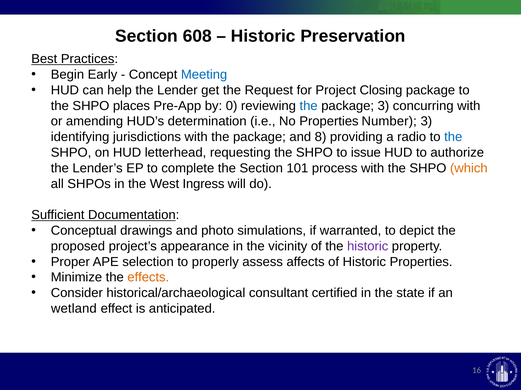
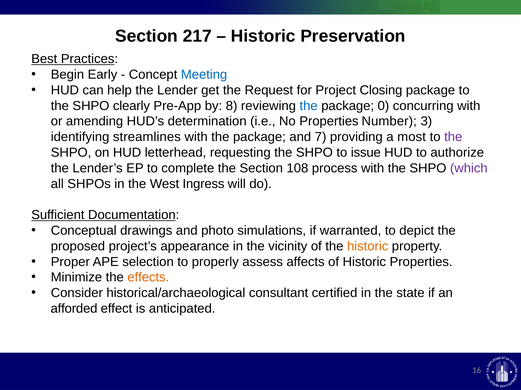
608: 608 -> 217 (197, 36)
places: places -> clearly (131, 106)
0: 0 -> 8 (232, 106)
package 3: 3 -> 0 (383, 106)
jurisdictions: jurisdictions -> streamlines (147, 137)
8: 8 -> 7 (321, 137)
radio: radio -> most (412, 137)
the colour: blue -> purple (453, 137)
101: 101 -> 108 (297, 168)
which colour: orange -> purple (469, 168)
historic colour: purple -> orange (368, 247)
wetland: wetland -> afforded (74, 309)
